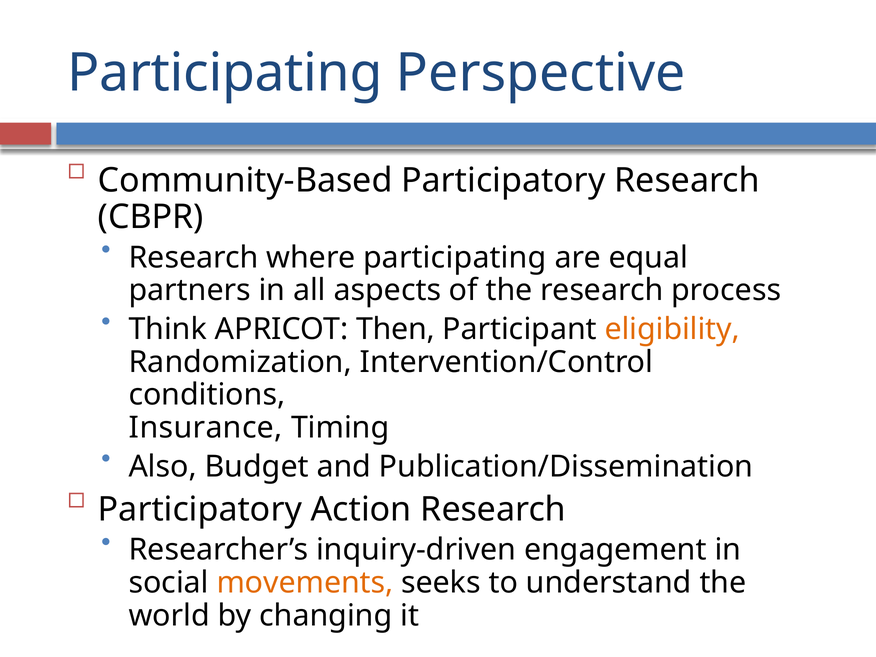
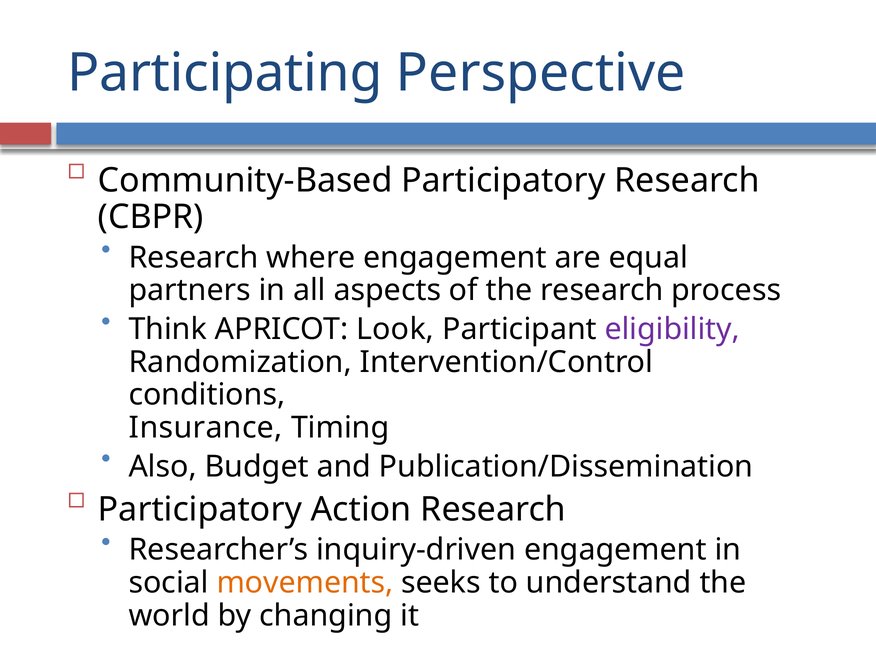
where participating: participating -> engagement (455, 258)
Then: Then -> Look (395, 329)
eligibility colour: orange -> purple (672, 329)
